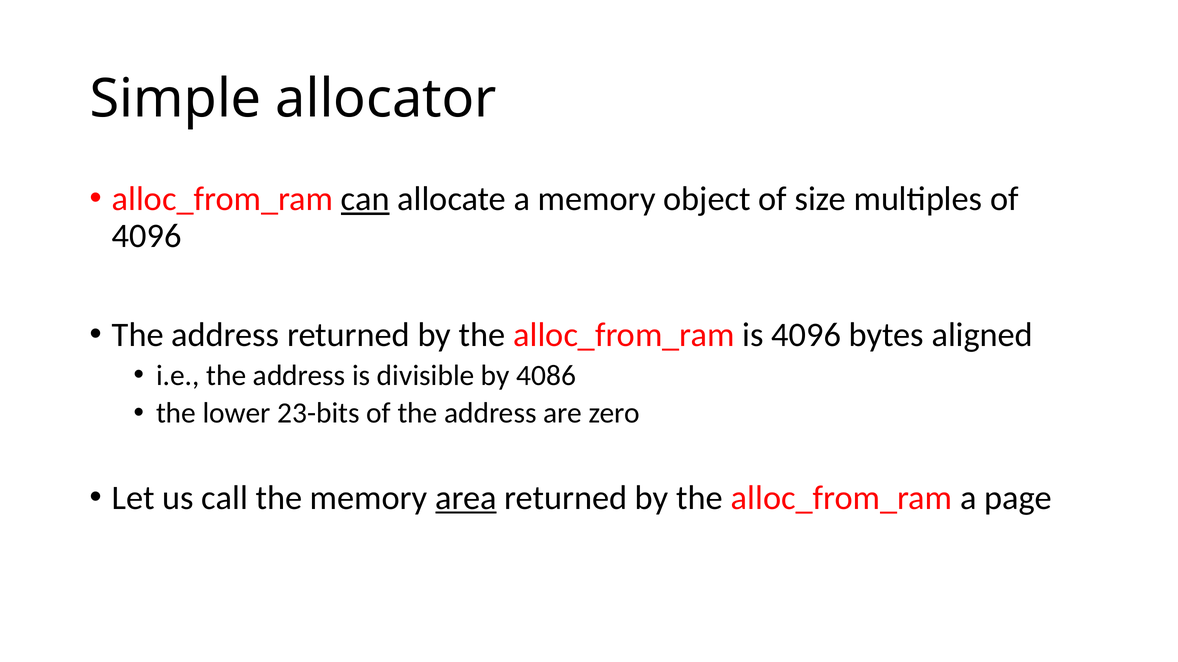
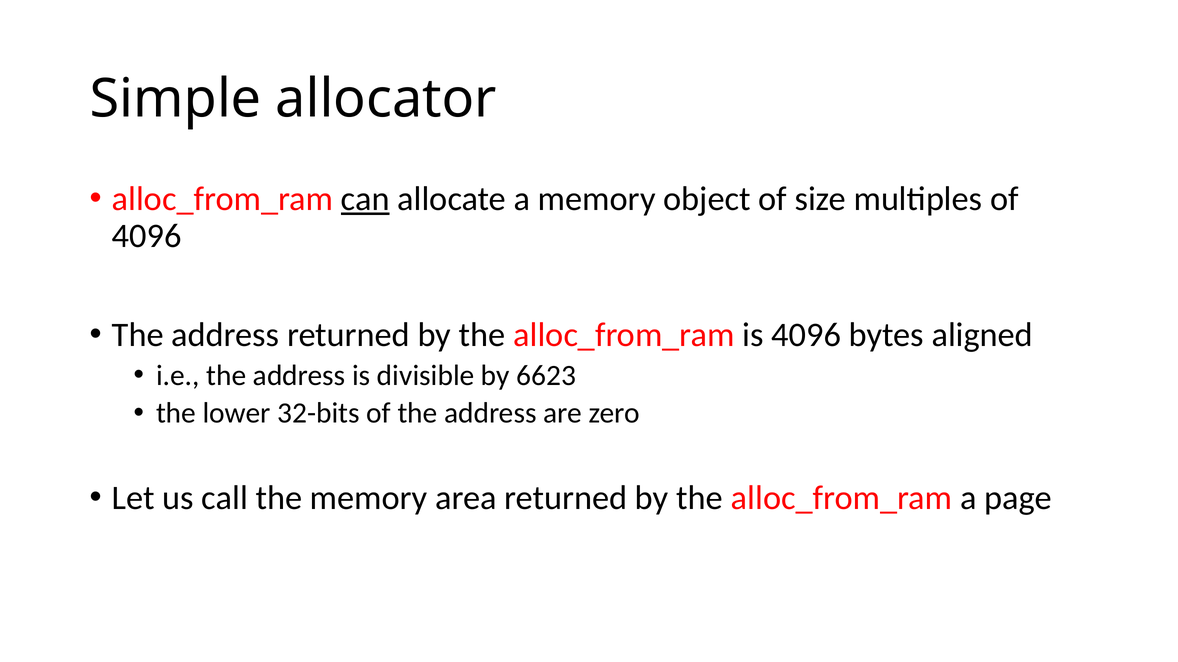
4086: 4086 -> 6623 (546, 376)
23-bits: 23-bits -> 32-bits (318, 414)
area underline: present -> none (466, 498)
